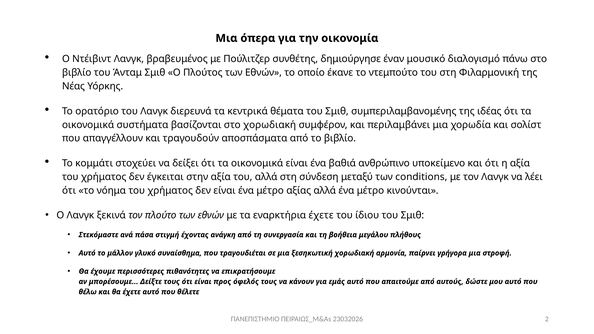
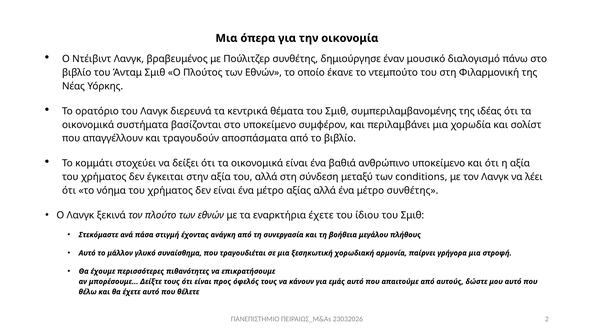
στο χορωδιακή: χορωδιακή -> υποκείμενο (270, 125)
μέτρο κινούνται: κινούνται -> συνθέτης (412, 191)
